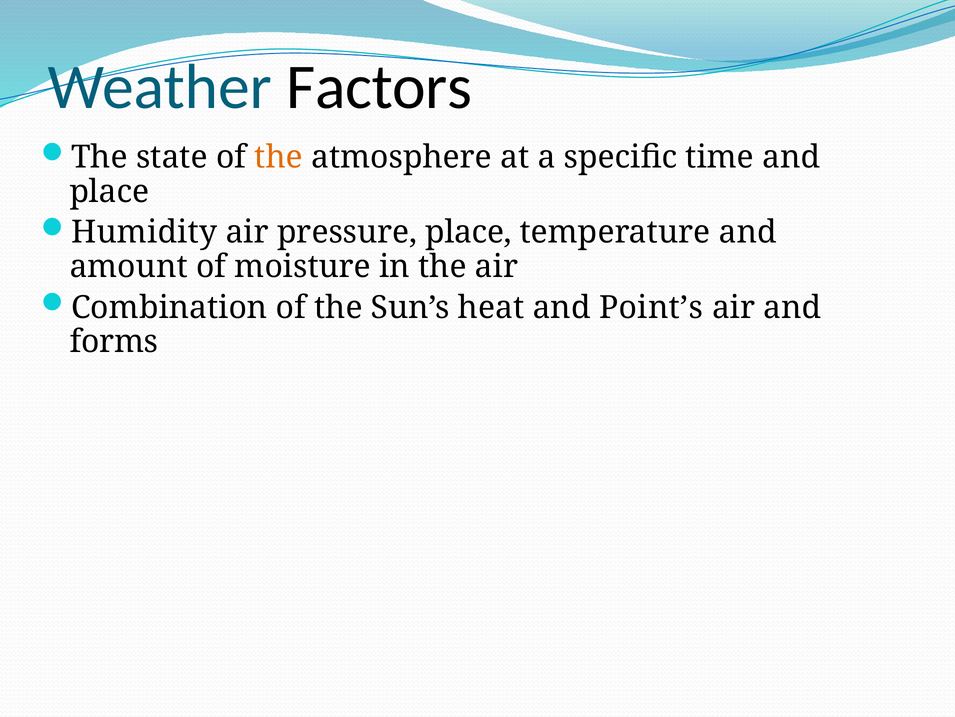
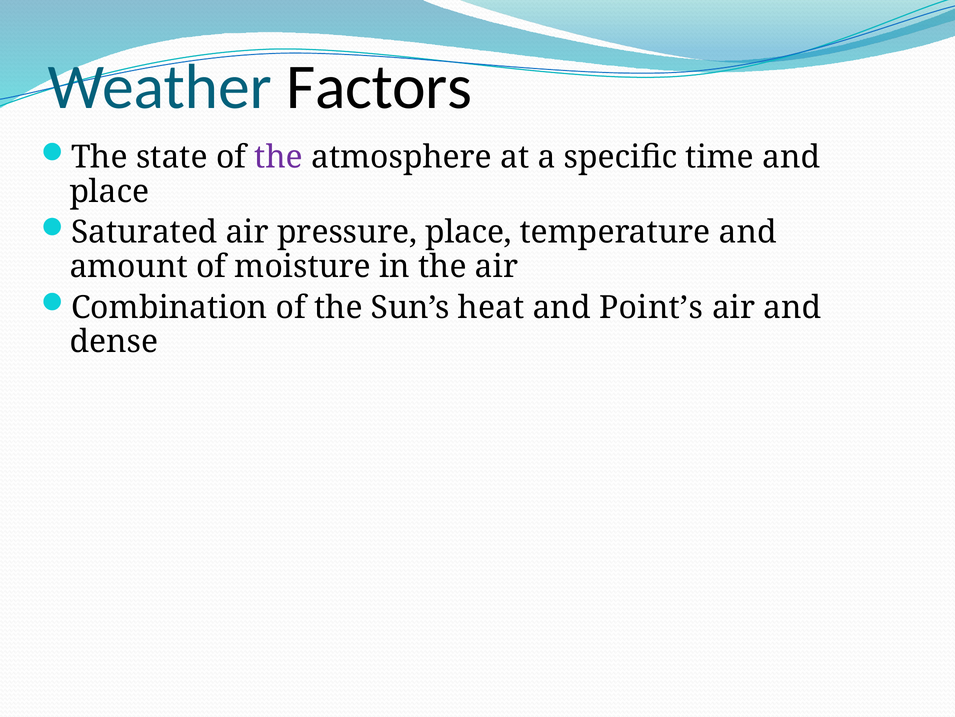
the colour: orange -> purple (279, 157)
Humidity: Humidity -> Saturated (144, 232)
forms: forms -> dense (114, 342)
